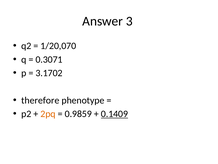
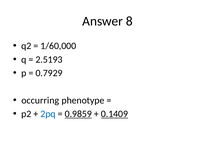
3: 3 -> 8 (129, 21)
1/20,070: 1/20,070 -> 1/60,000 (58, 46)
0.3071: 0.3071 -> 2.5193 (49, 59)
3.1702: 3.1702 -> 0.7929 (49, 73)
therefore: therefore -> occurring (40, 100)
2pq colour: orange -> blue (48, 114)
0.9859 underline: none -> present (78, 114)
